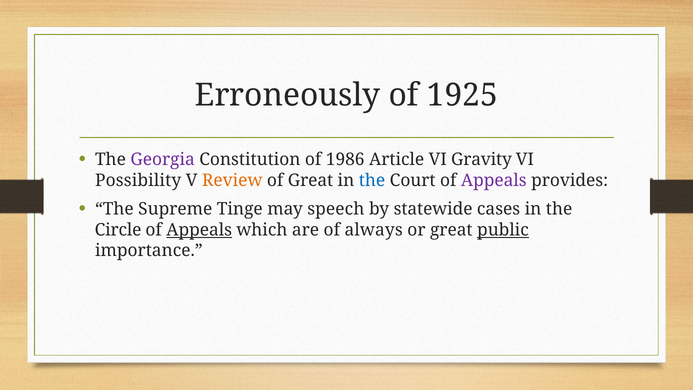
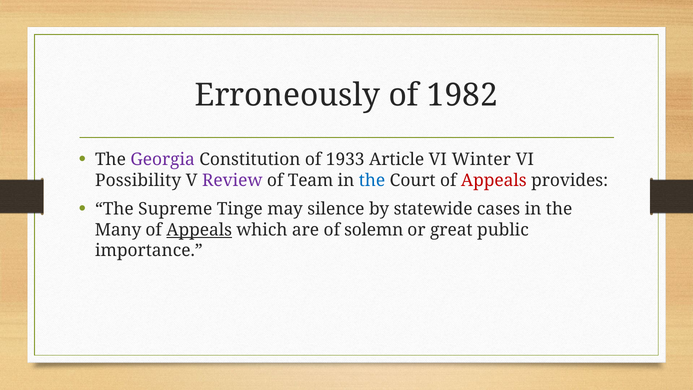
1925: 1925 -> 1982 (462, 95)
1986: 1986 -> 1933 (345, 160)
Gravity: Gravity -> Winter (481, 160)
Review colour: orange -> purple (232, 180)
of Great: Great -> Team (311, 180)
Appeals colour: purple -> red (494, 180)
speech: speech -> silence (336, 209)
Circle: Circle -> Many (118, 230)
always: always -> solemn (374, 230)
public underline: present -> none (503, 230)
